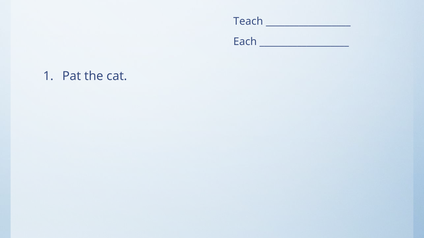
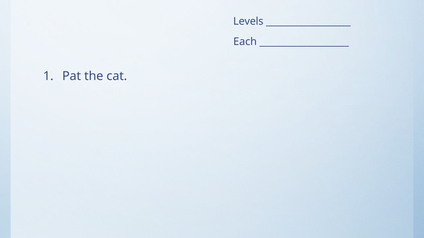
Teach: Teach -> Levels (248, 22)
